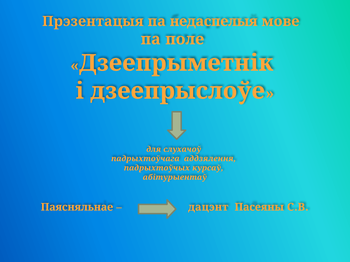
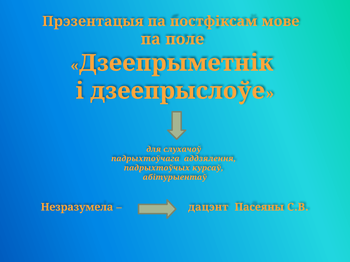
недаспелыя: недаспелыя -> постфіксам (214, 21)
Паясняльнае: Паясняльнае -> Незразумела (77, 207)
